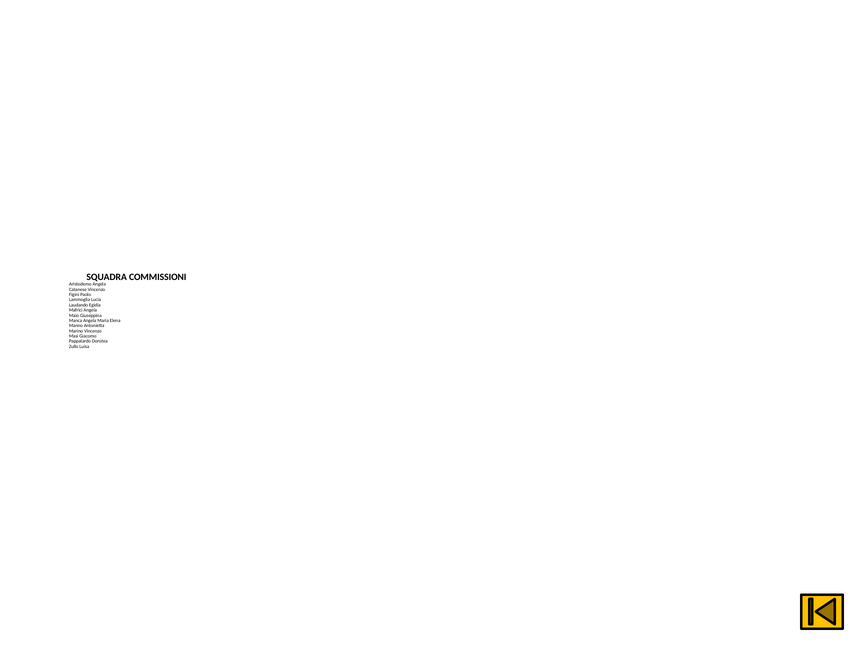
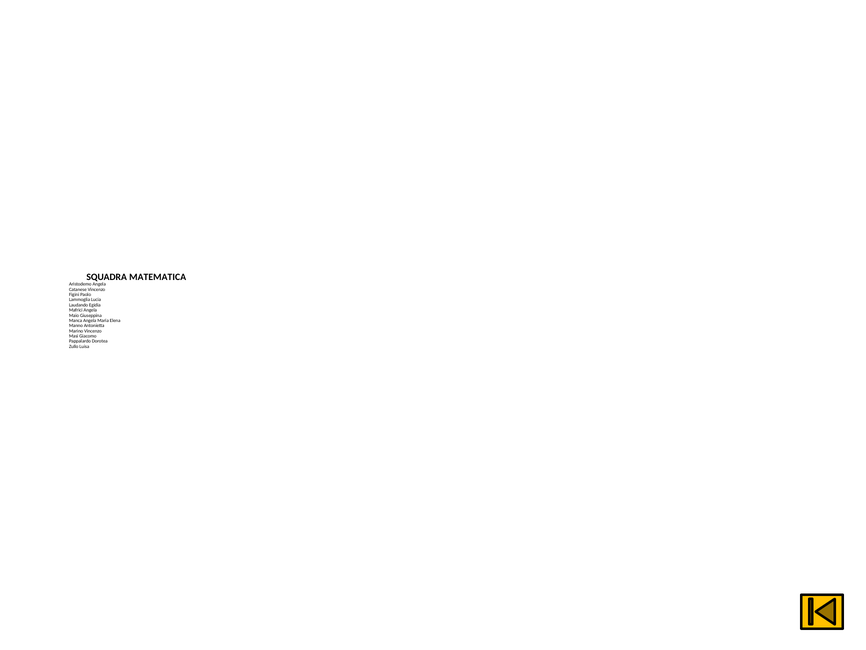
COMMISSIONI: COMMISSIONI -> MATEMATICA (158, 277)
